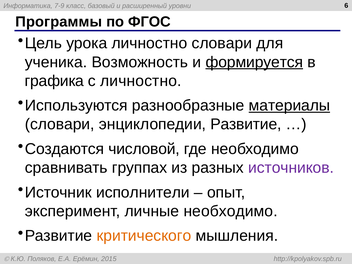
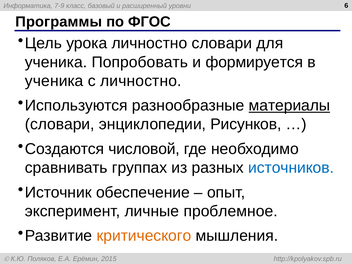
Возможность: Возможность -> Попробовать (140, 62)
формируется underline: present -> none (254, 62)
графика: графика -> ученика (54, 81)
энциклопедии Развитие: Развитие -> Рисунков (246, 124)
источников colour: purple -> blue (291, 168)
исполнители: исполнители -> обеспечение (143, 192)
личные необходимо: необходимо -> проблемное (231, 211)
